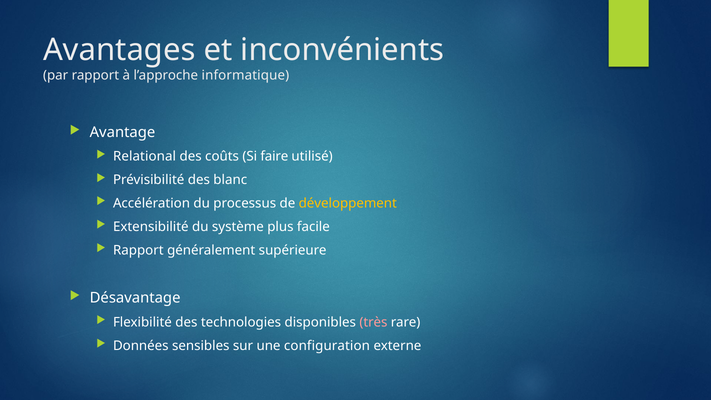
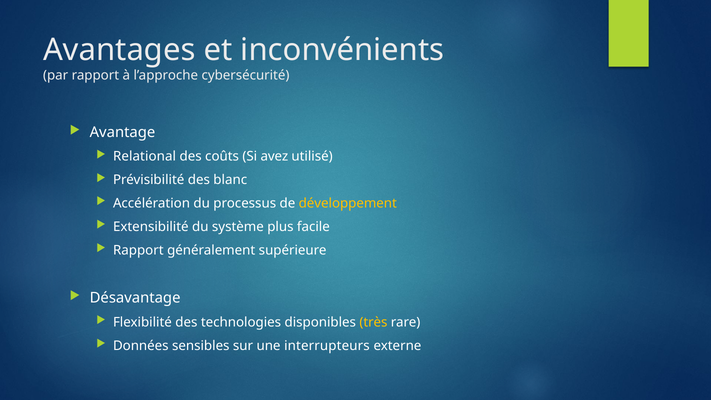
informatique: informatique -> cybersécurité (245, 75)
faire: faire -> avez (274, 157)
très colour: pink -> yellow (373, 322)
configuration: configuration -> interrupteurs (327, 346)
